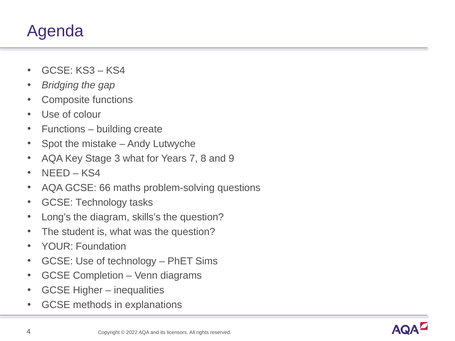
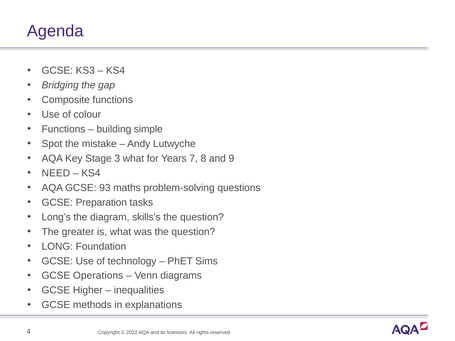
create: create -> simple (148, 129)
66: 66 -> 93 (105, 188)
GCSE Technology: Technology -> Preparation (101, 203)
student: student -> greater (78, 232)
YOUR: YOUR -> LONG (57, 247)
Completion: Completion -> Operations (98, 276)
